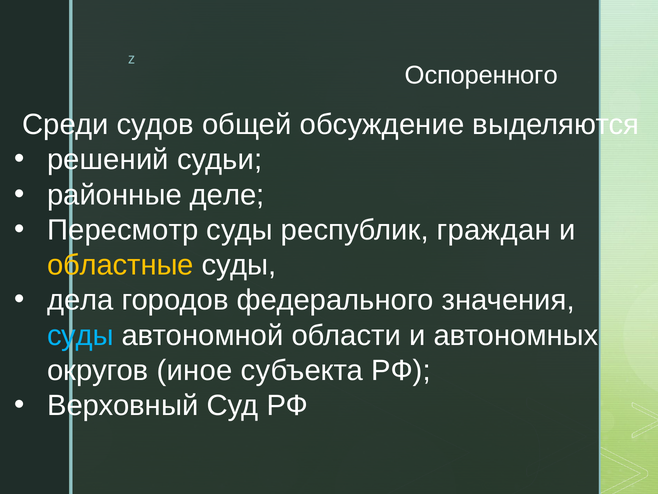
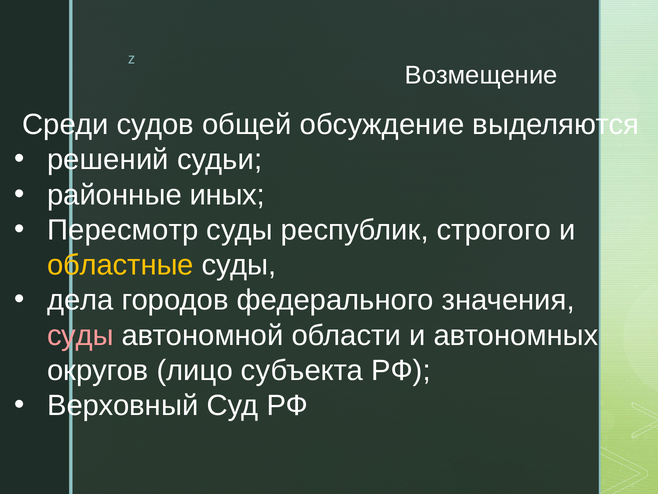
Оспоренного: Оспоренного -> Возмещение (481, 75)
деле: деле -> иных (227, 195)
граждан: граждан -> строгого (494, 230)
суды colour: light blue -> pink (80, 335)
иное: иное -> лицо (195, 370)
